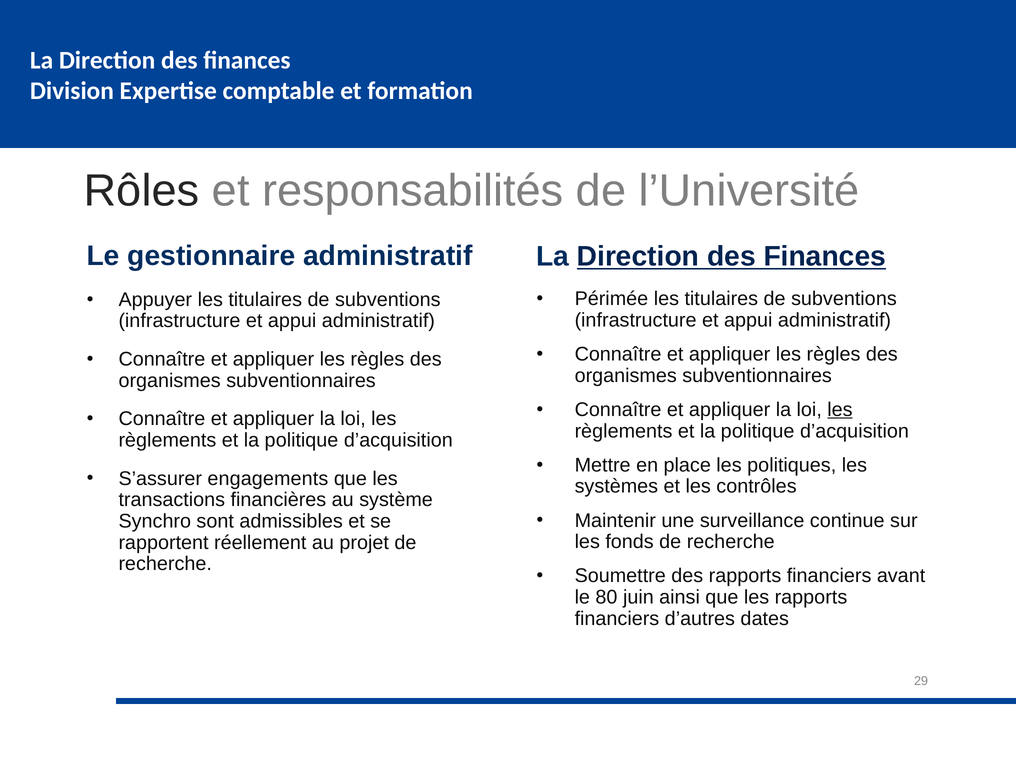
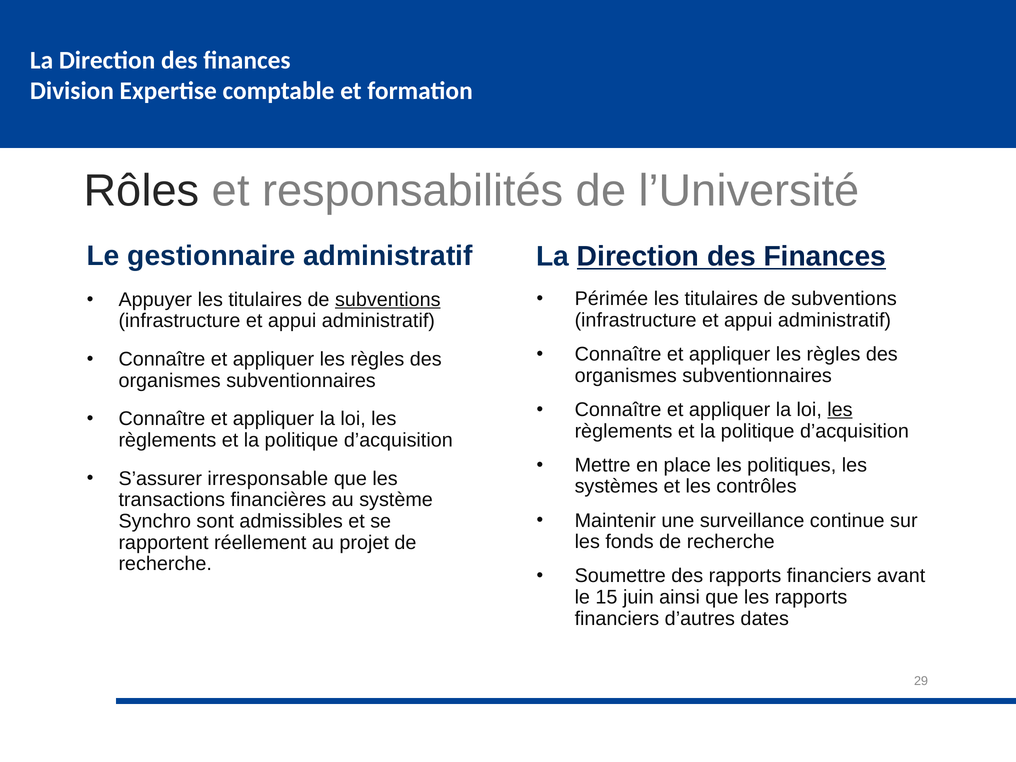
subventions underline: none -> present (388, 300)
engagements: engagements -> irresponsable (268, 478)
80: 80 -> 15 (606, 597)
